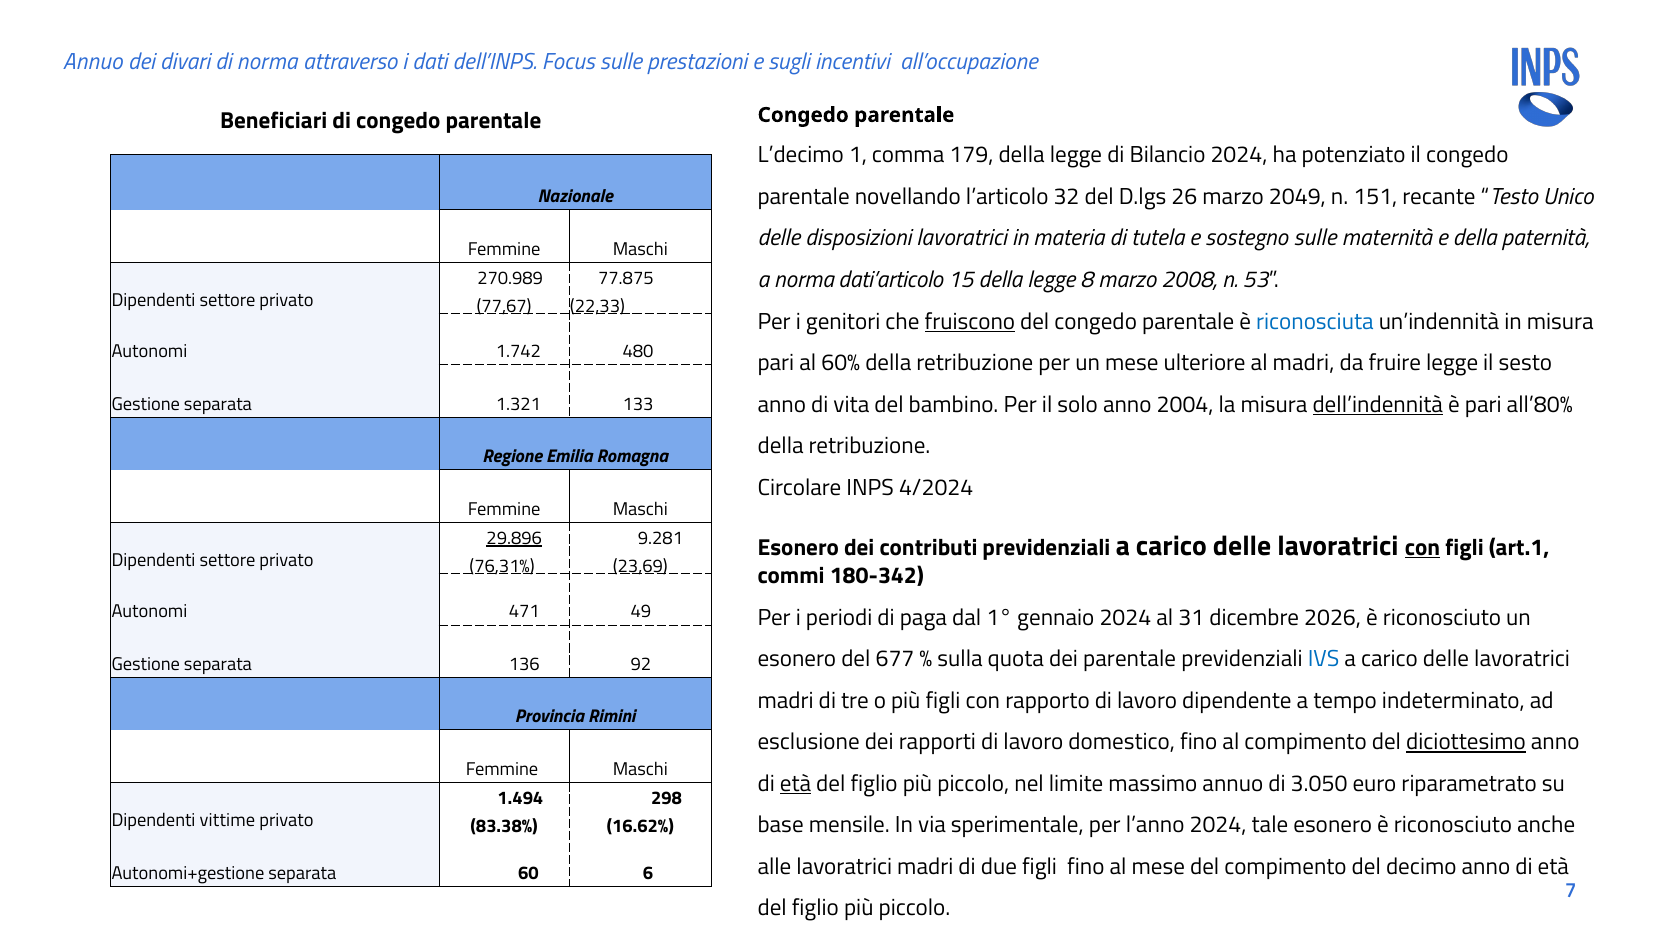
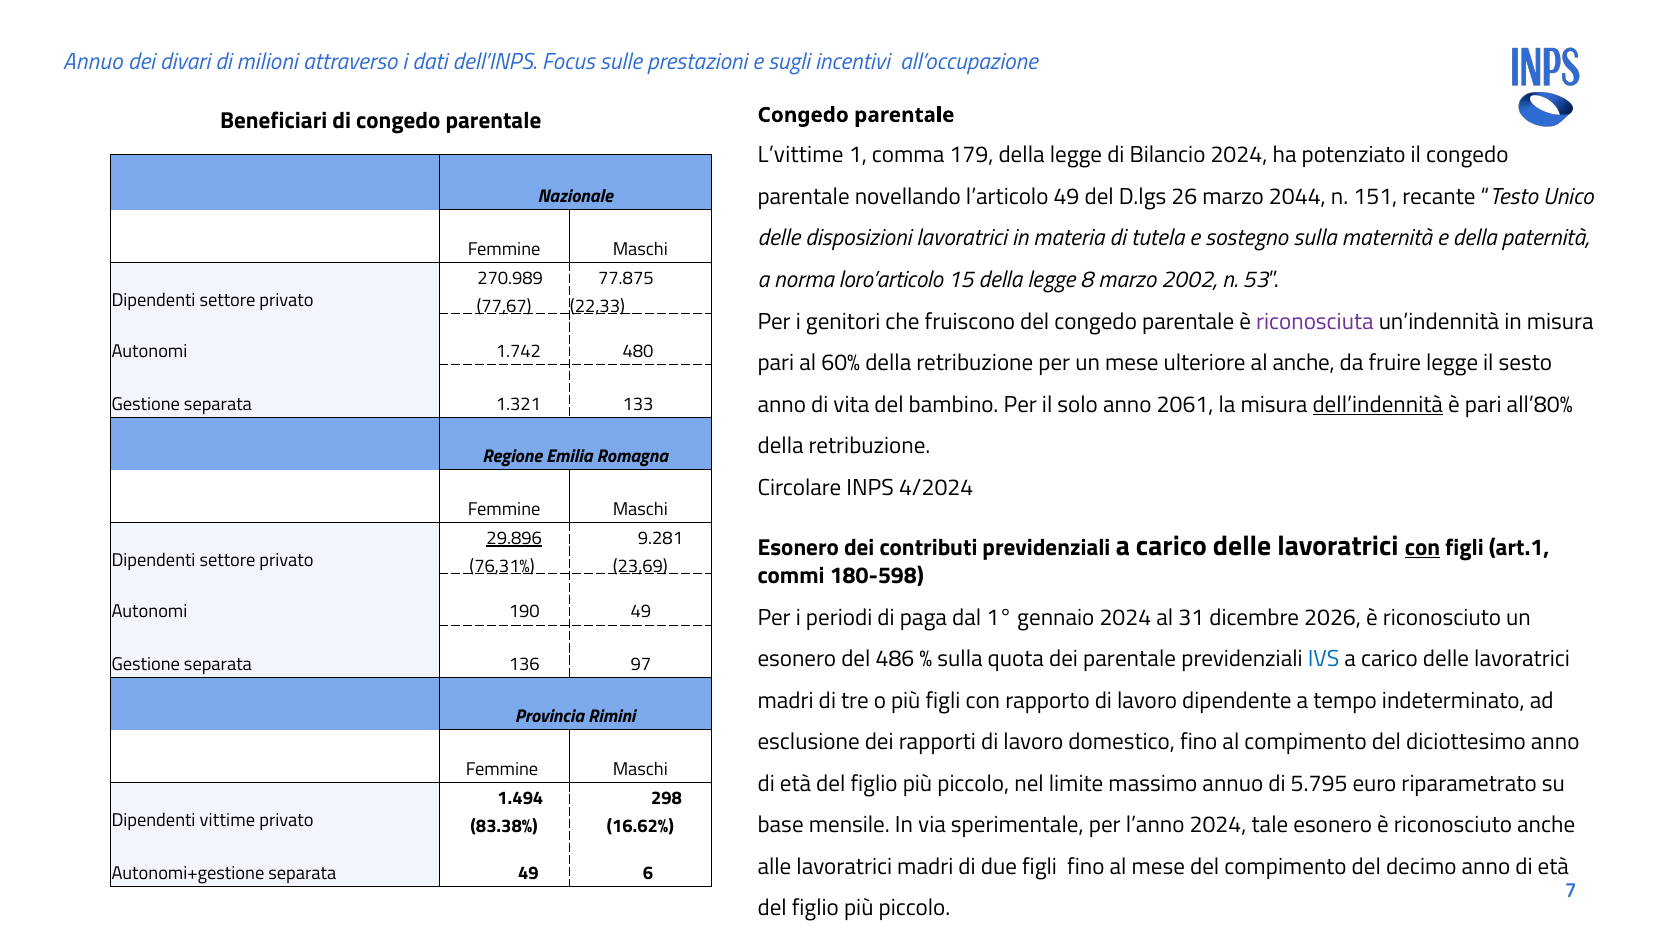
di norma: norma -> milioni (267, 61)
L’decimo: L’decimo -> L’vittime (801, 155)
l’articolo 32: 32 -> 49 (1067, 197)
2049: 2049 -> 2044 (1297, 197)
sostegno sulle: sulle -> sulla (1315, 238)
dati’articolo: dati’articolo -> loro’articolo (891, 280)
2008: 2008 -> 2002 (1189, 280)
fruiscono underline: present -> none (970, 322)
riconosciuta colour: blue -> purple (1315, 322)
al madri: madri -> anche (1304, 363)
2004: 2004 -> 2061 (1185, 405)
180-342: 180-342 -> 180-598 (877, 576)
471: 471 -> 190 (524, 612)
677: 677 -> 486 (895, 659)
92: 92 -> 97 (641, 664)
diciottesimo underline: present -> none (1466, 742)
età underline: present -> none (796, 784)
3.050: 3.050 -> 5.795 (1319, 784)
separata 60: 60 -> 49 (528, 873)
